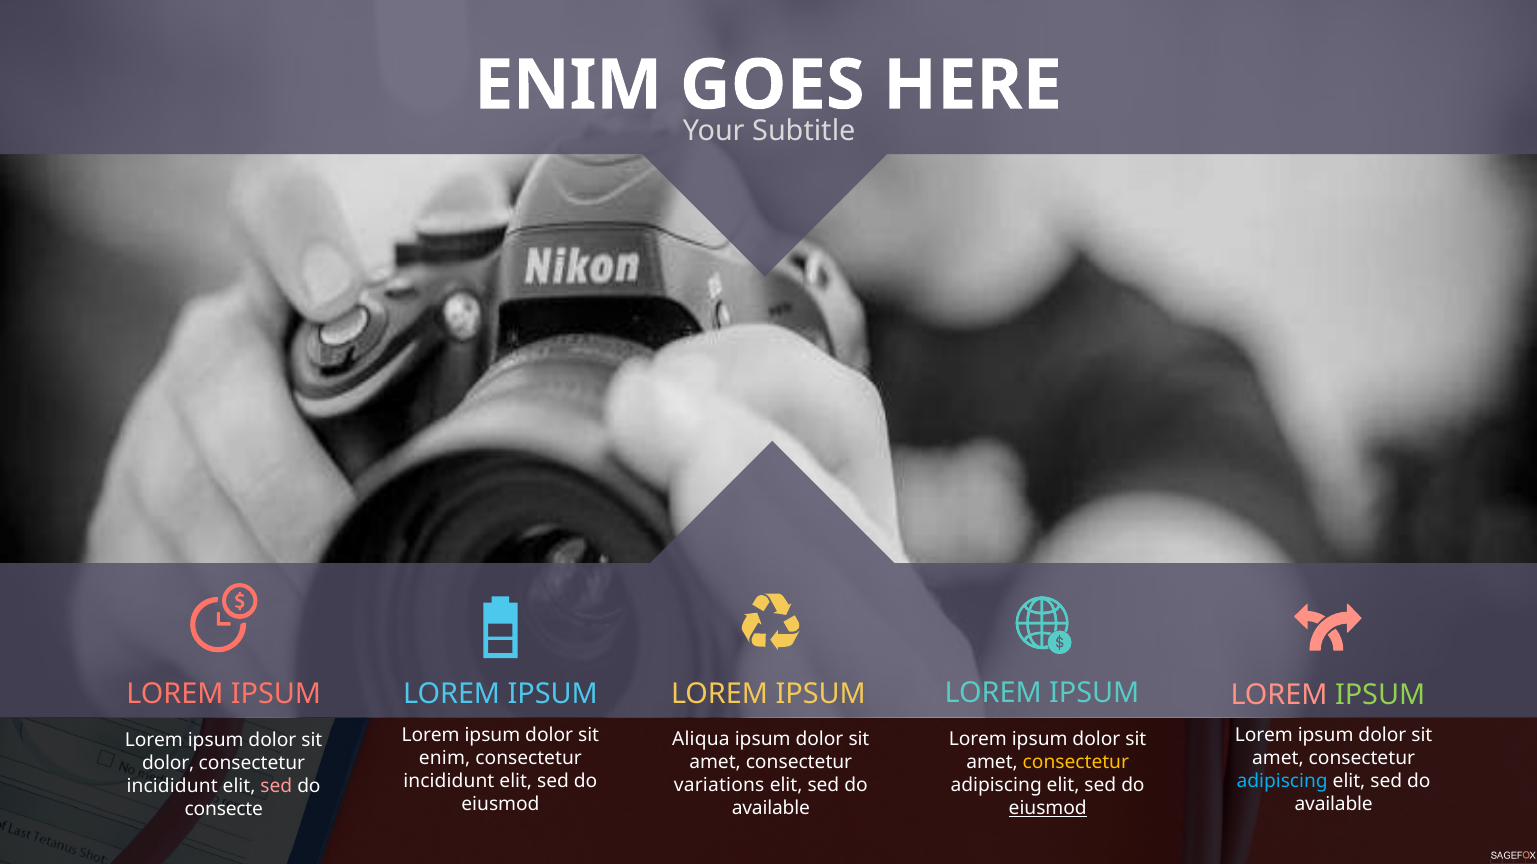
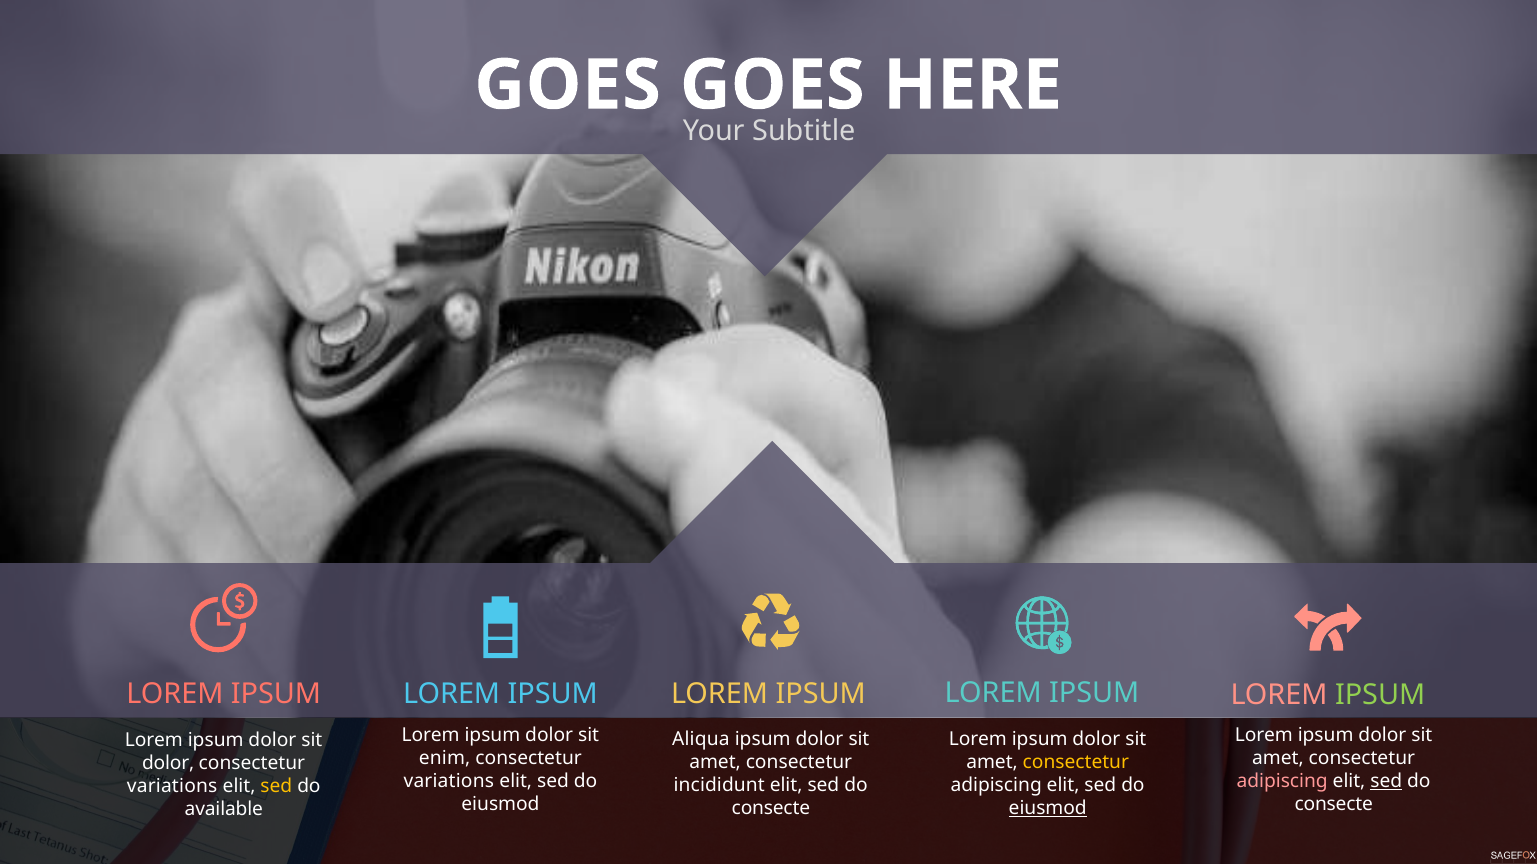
ENIM: ENIM -> GOES (568, 85)
incididunt: incididunt -> variations (449, 781)
adipiscing colour: light blue -> pink (1282, 781)
sed underline: none -> present (1386, 781)
variations: variations -> incididunt (719, 786)
incididunt: incididunt -> variations (172, 787)
sed colour: pink -> yellow (276, 787)
available: available -> consecte (1334, 805)
available: available -> consecte (771, 809)
consecte: consecte -> available (224, 810)
